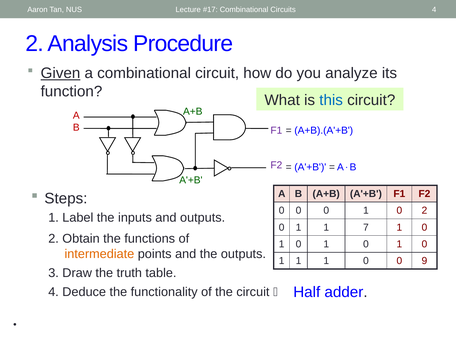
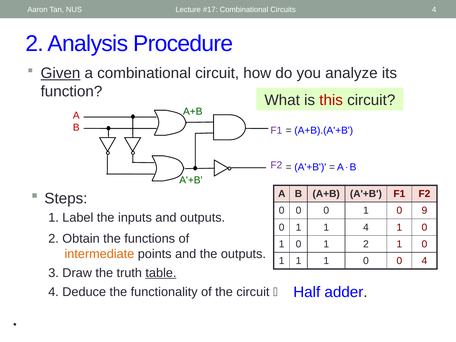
this colour: blue -> red (331, 100)
0 2: 2 -> 9 (424, 211)
1 7: 7 -> 4 (366, 227)
0: 0 -> 2 (366, 244)
0 9: 9 -> 4 (424, 261)
table underline: none -> present (161, 273)
